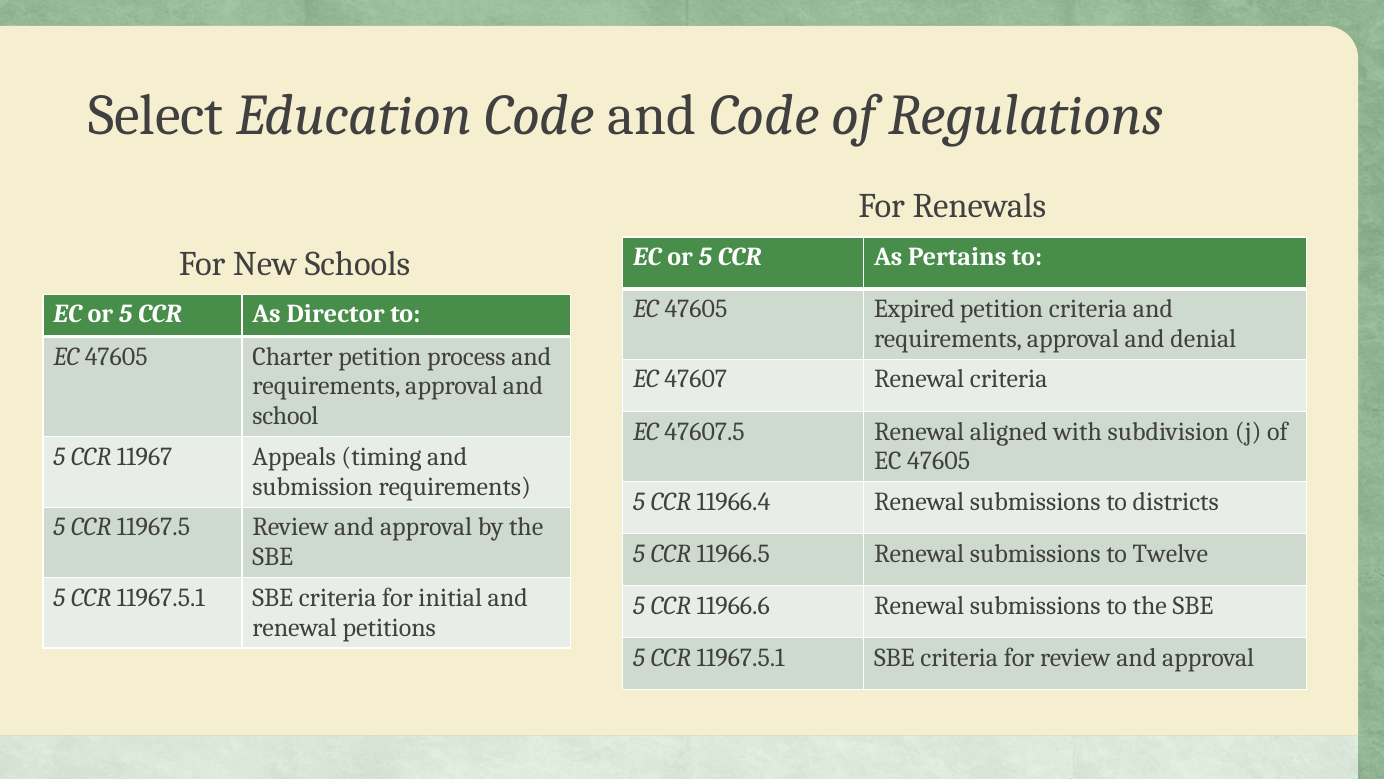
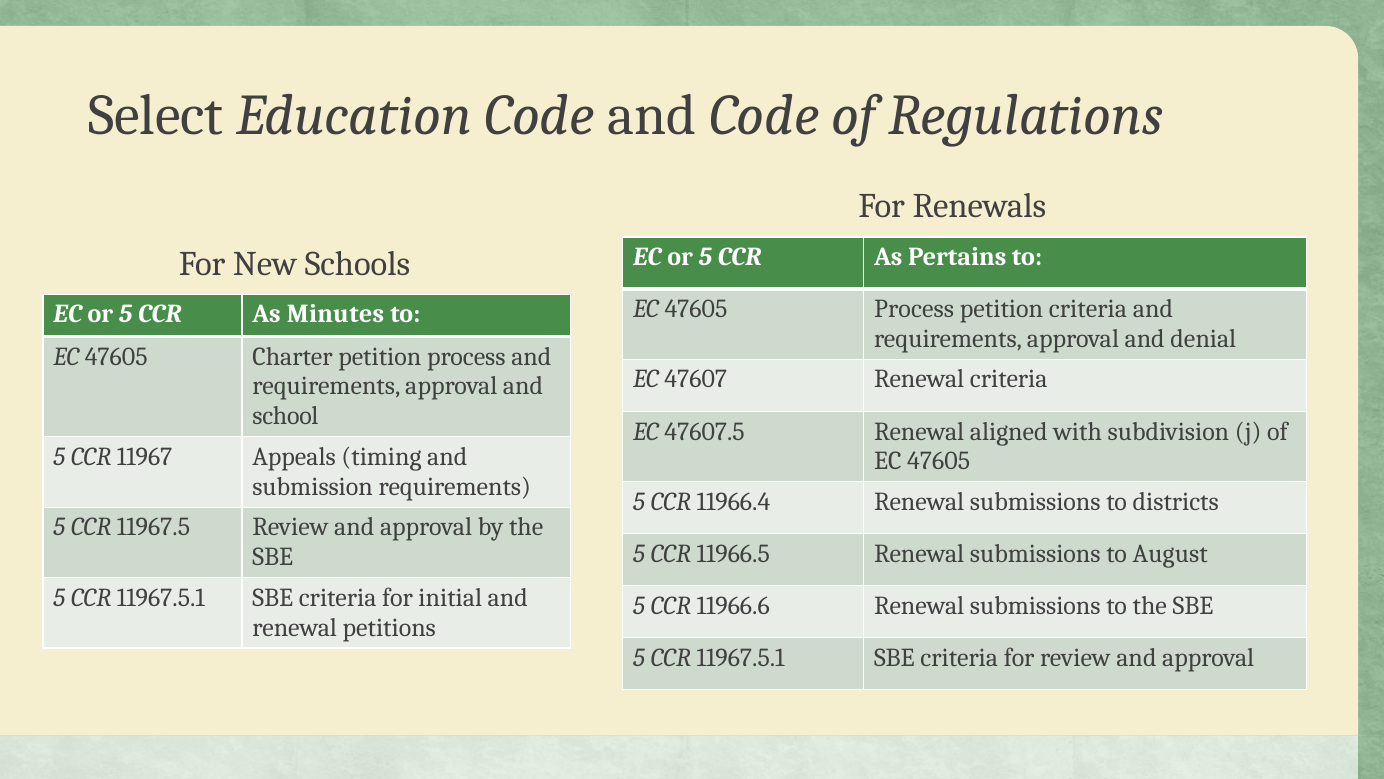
47605 Expired: Expired -> Process (914, 309)
Director: Director -> Minutes (335, 314)
Twelve: Twelve -> August (1170, 554)
